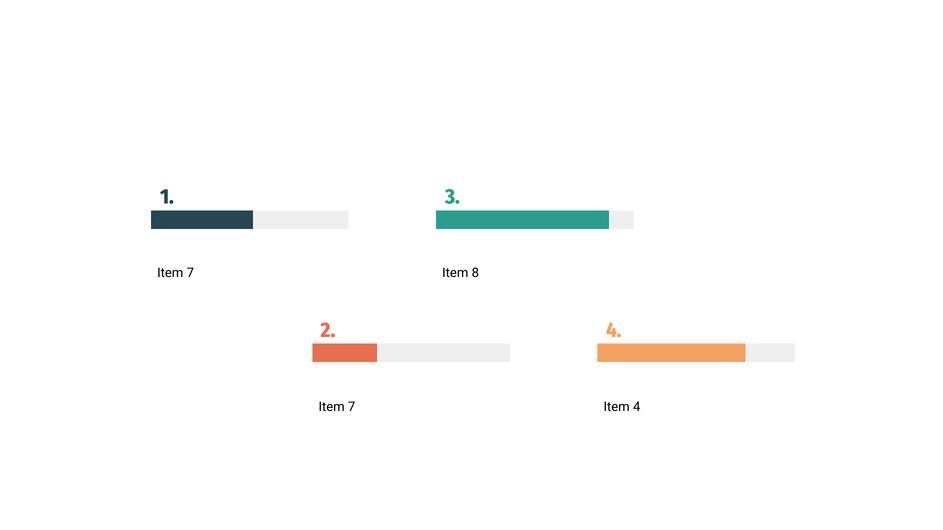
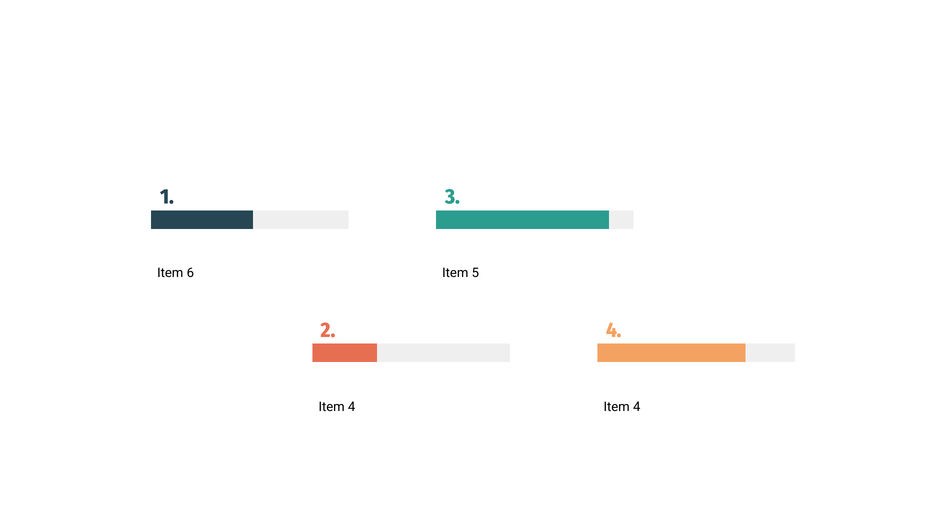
7: 7 -> 6 (190, 273)
8: 8 -> 5 (475, 273)
7: 7 -> 4 (352, 407)
